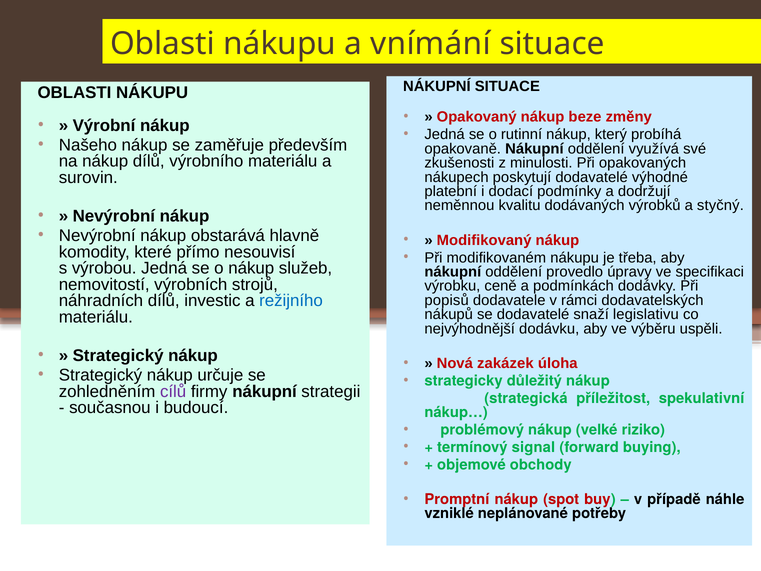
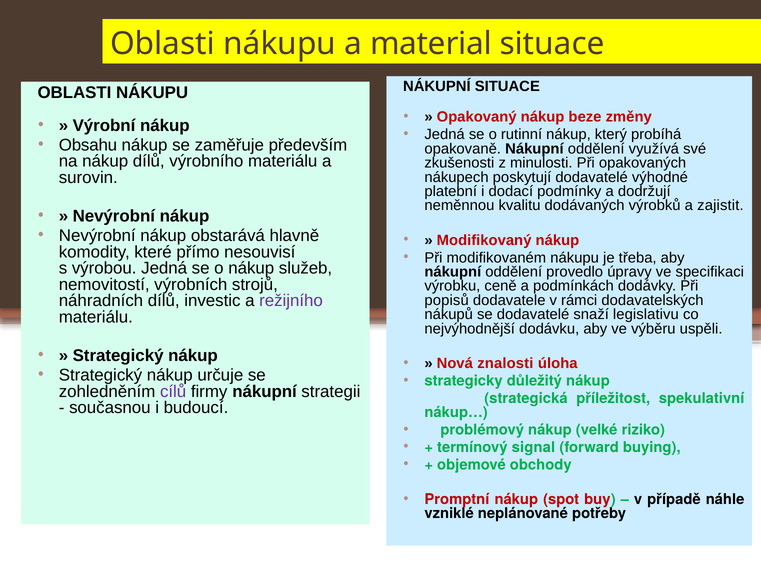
vnímání: vnímání -> material (431, 44)
Našeho: Našeho -> Obsahu (88, 145)
styčný: styčný -> zajistit (720, 205)
režijního colour: blue -> purple (291, 301)
zakázek: zakázek -> znalosti (505, 363)
